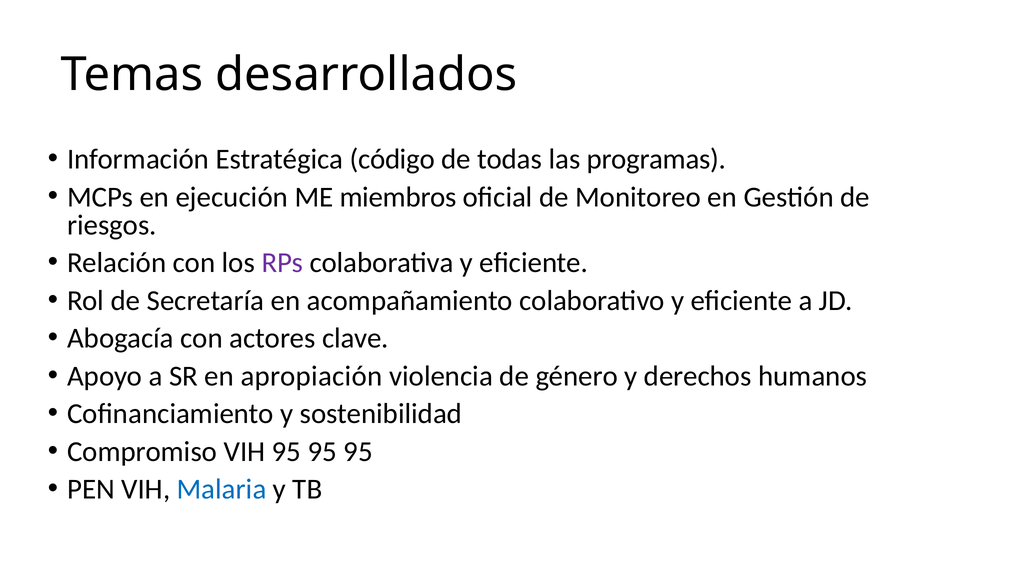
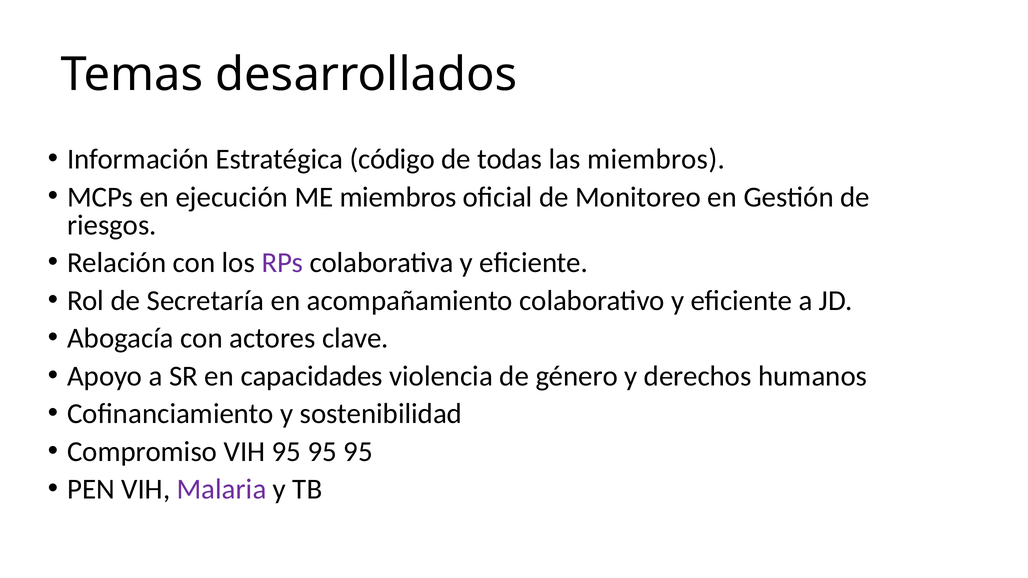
las programas: programas -> miembros (656, 159)
apropiación: apropiación -> capacidades (312, 376)
Malaria colour: blue -> purple (222, 490)
